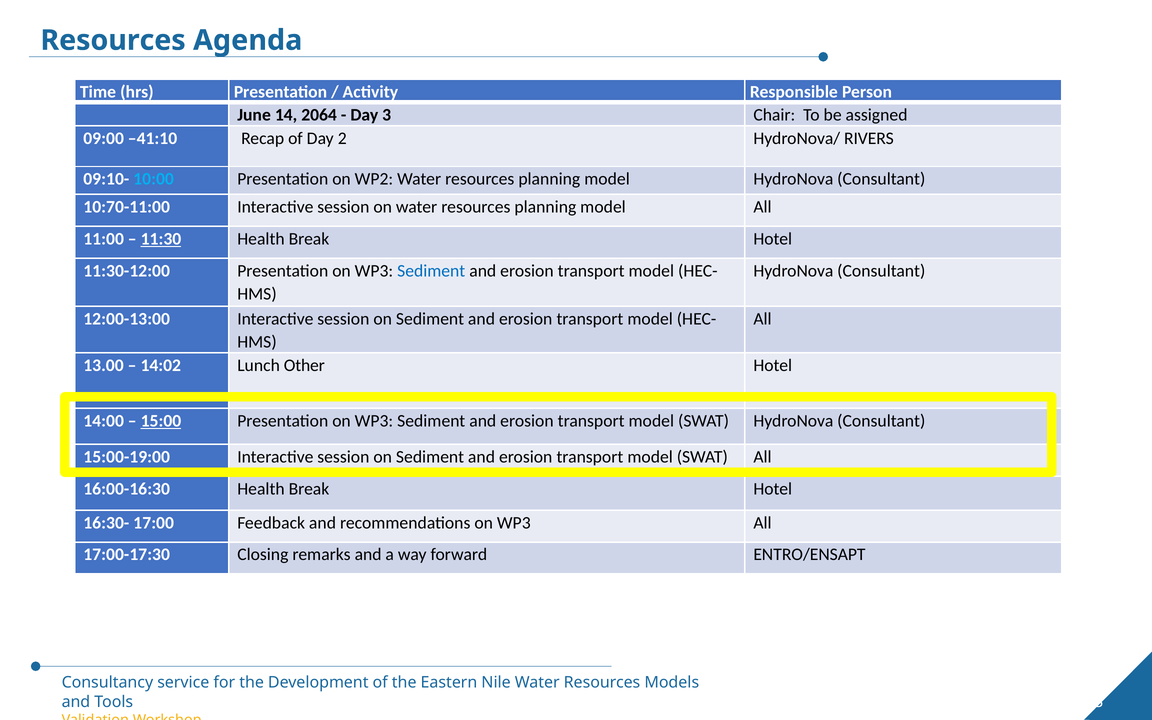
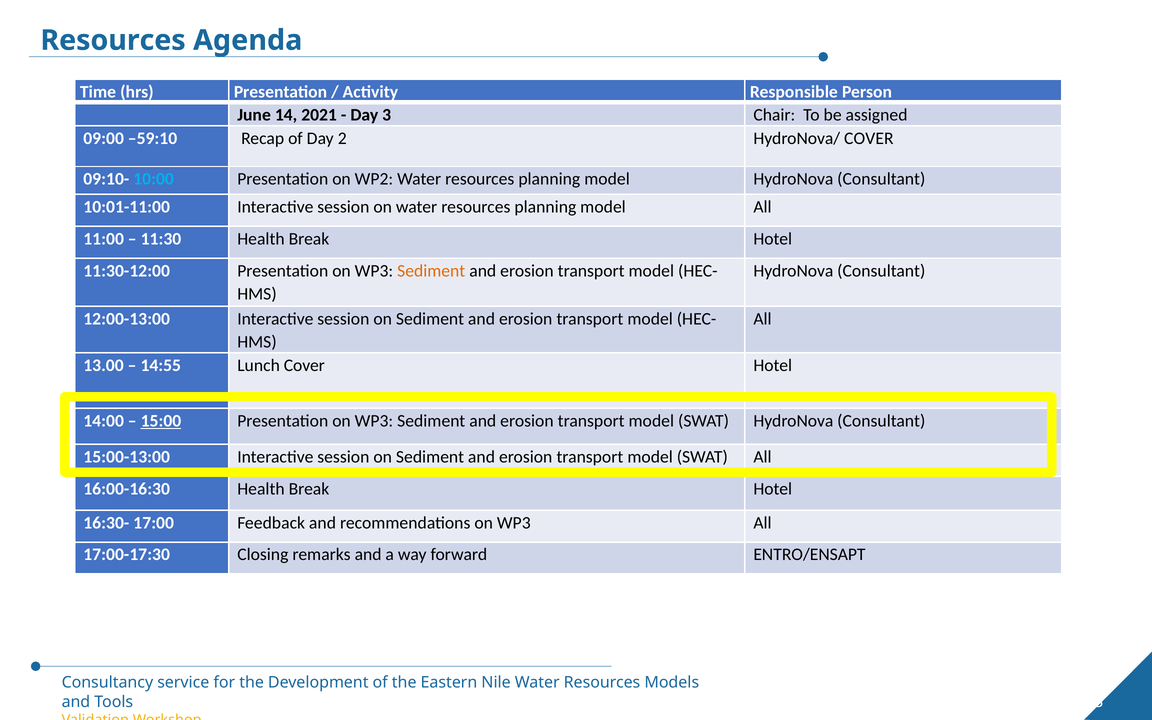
2064: 2064 -> 2021 (319, 115)
–41:10: –41:10 -> –59:10 (153, 138)
HydroNova/ RIVERS: RIVERS -> COVER (869, 138)
10:70-11:00: 10:70-11:00 -> 10:01-11:00 (127, 207)
11:30 underline: present -> none (161, 239)
Sediment colour: blue -> orange (431, 271)
14:02: 14:02 -> 14:55 (161, 365)
Lunch Other: Other -> Cover (304, 365)
15:00-19:00: 15:00-19:00 -> 15:00-13:00 (127, 457)
